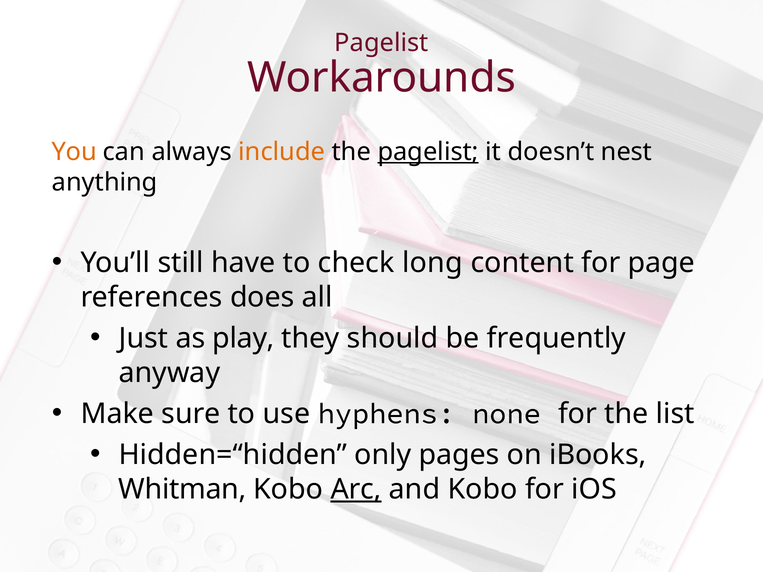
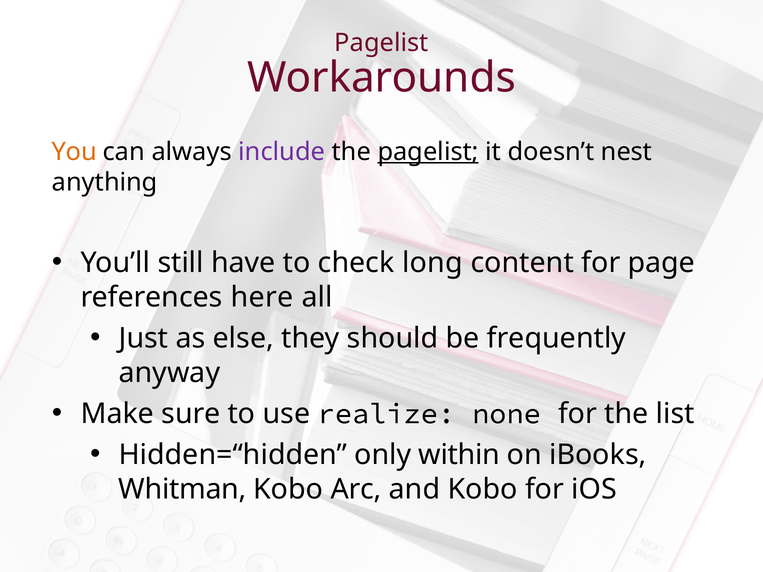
include colour: orange -> purple (282, 152)
does: does -> here (262, 297)
play: play -> else (243, 338)
hyphens: hyphens -> realize (386, 414)
pages: pages -> within (459, 455)
Arc underline: present -> none (356, 489)
